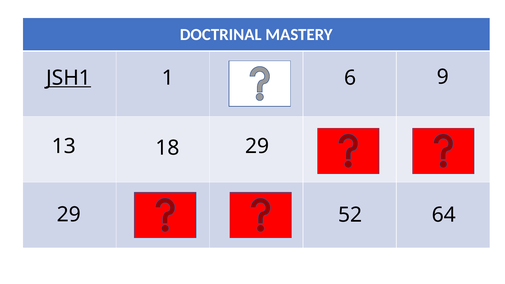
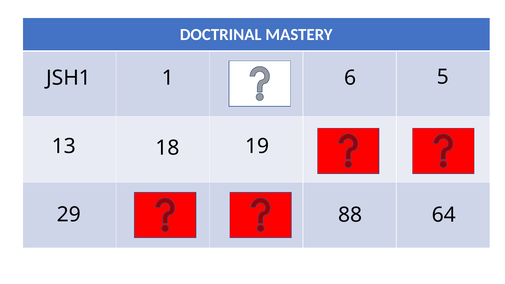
JSH1 underline: present -> none (69, 78)
9: 9 -> 5 (443, 77)
18 29: 29 -> 19 (257, 146)
52: 52 -> 88 (350, 215)
